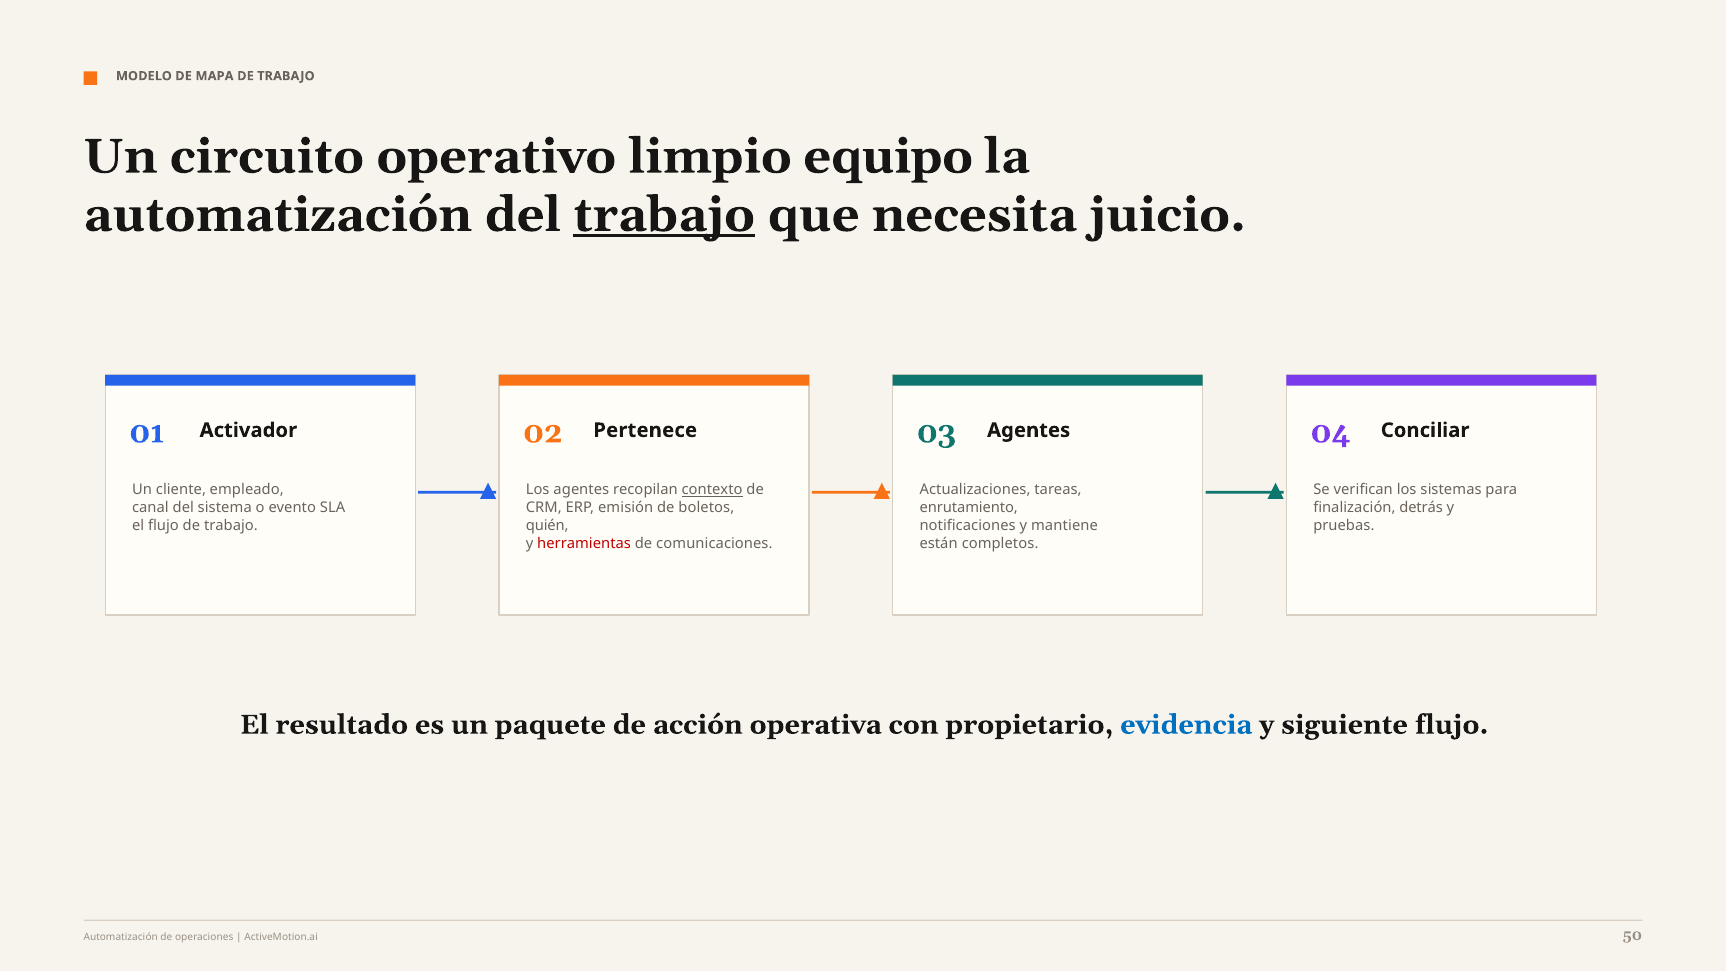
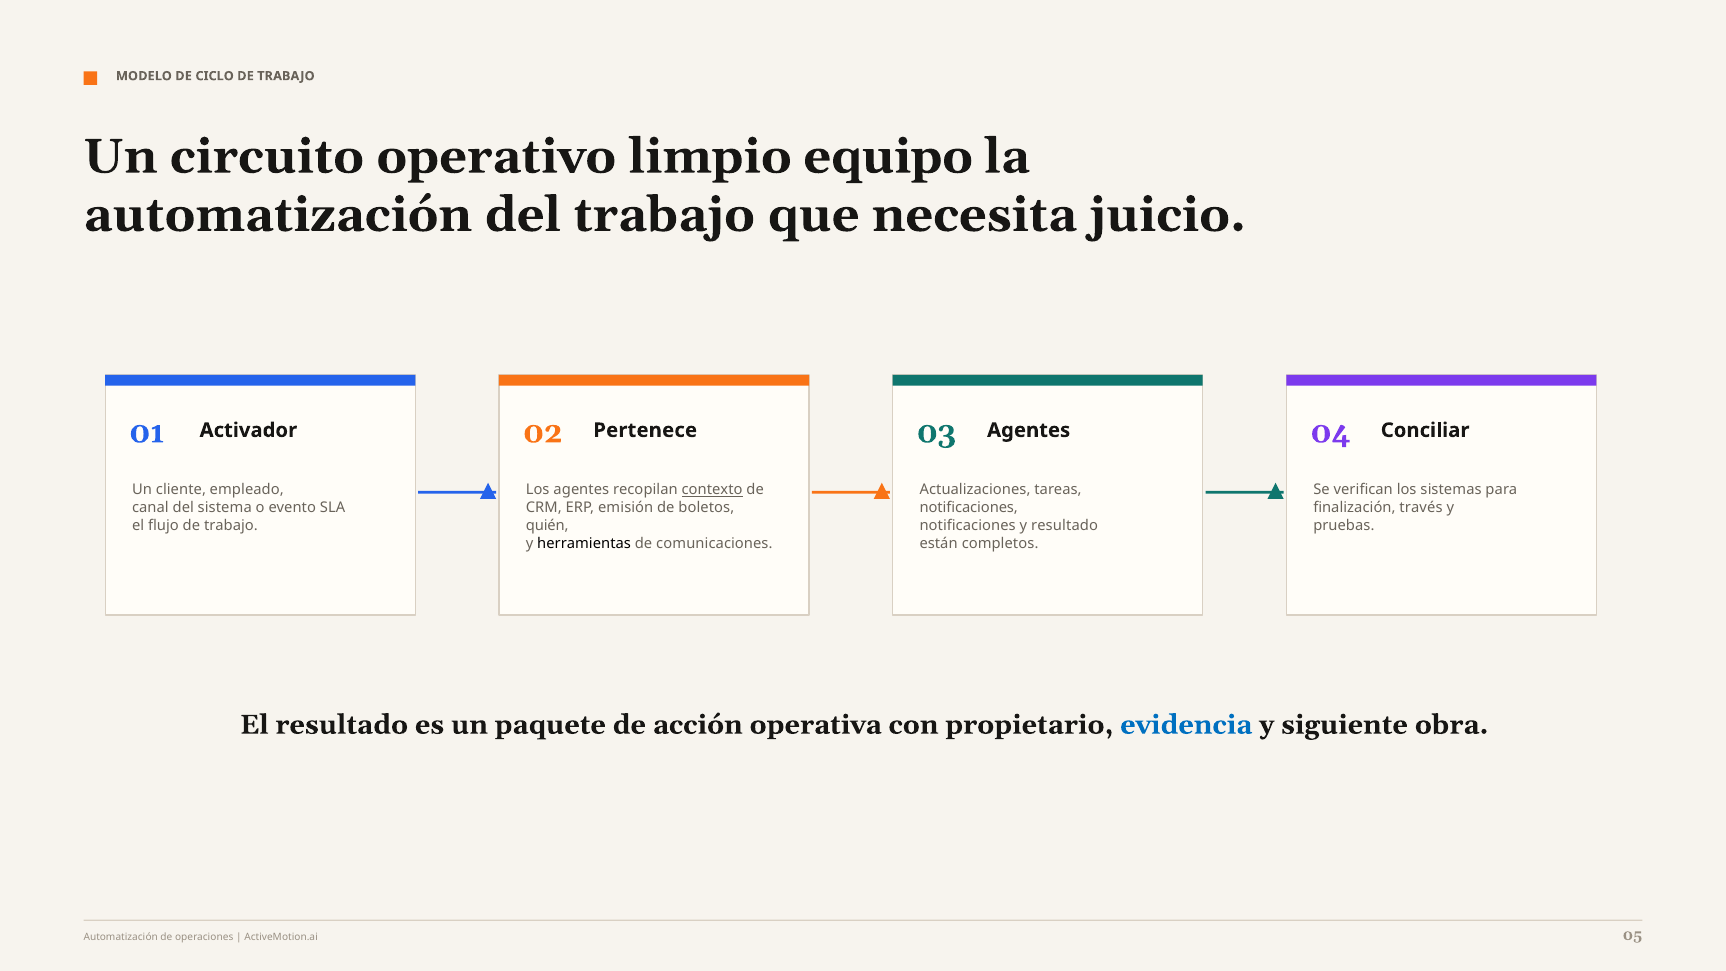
MAPA: MAPA -> CICLO (215, 76)
trabajo underline: present -> none (664, 215)
enrutamiento: enrutamiento -> notificaciones (969, 508)
detrás: detrás -> través (1421, 508)
y mantiene: mantiene -> resultado (1065, 526)
herramientas colour: red -> black (584, 543)
siguiente flujo: flujo -> obra (1452, 725)
50: 50 -> 05 (1632, 935)
